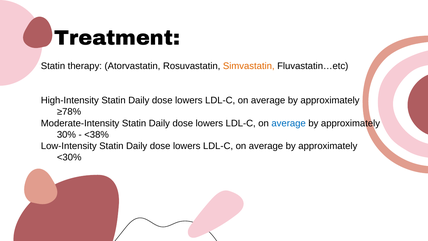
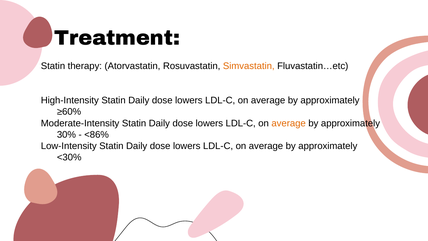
≥78%: ≥78% -> ≥60% (69, 112)
average colour: blue -> orange (289, 123)
<38%: <38% -> <86% (97, 134)
